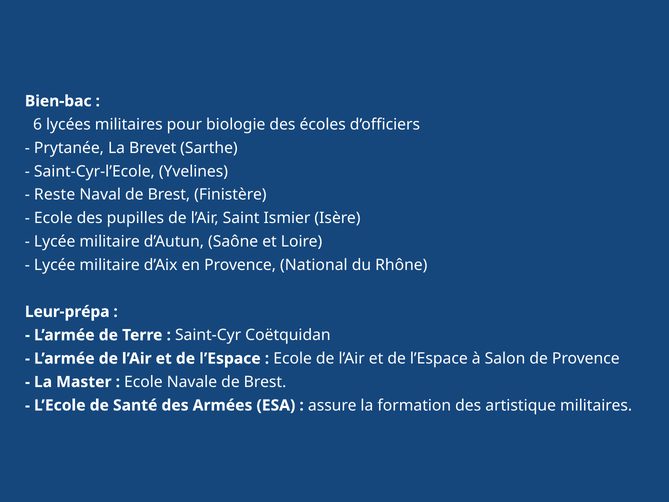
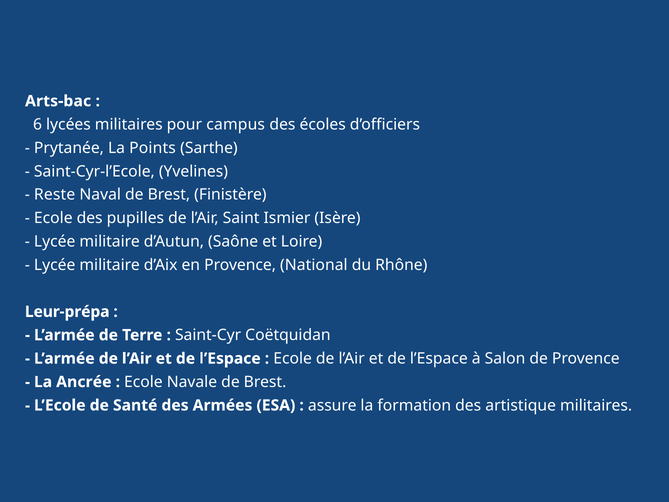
Bien-bac: Bien-bac -> Arts-bac (58, 101)
biologie: biologie -> campus (236, 124)
Brevet: Brevet -> Points (153, 148)
Master: Master -> Ancrée (84, 382)
